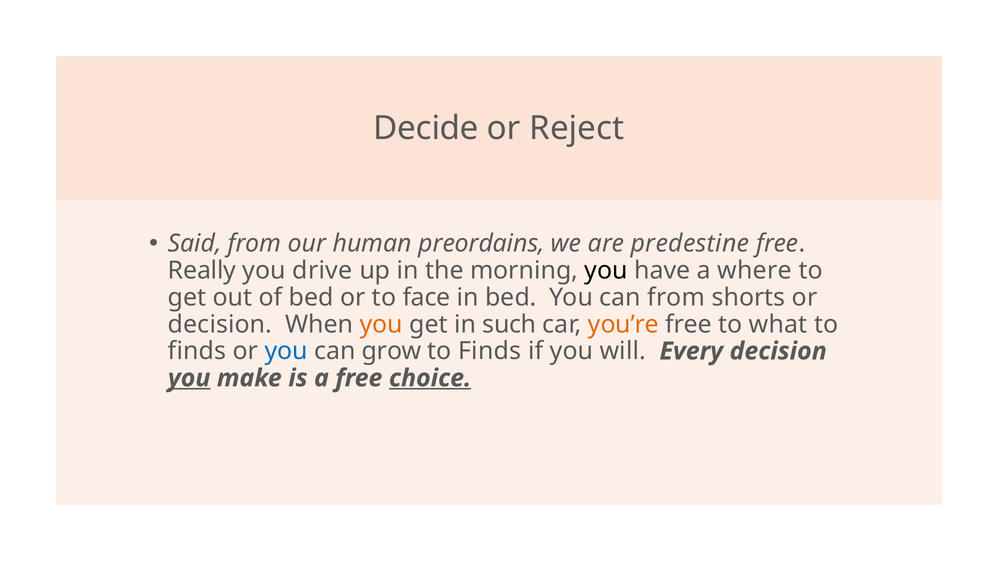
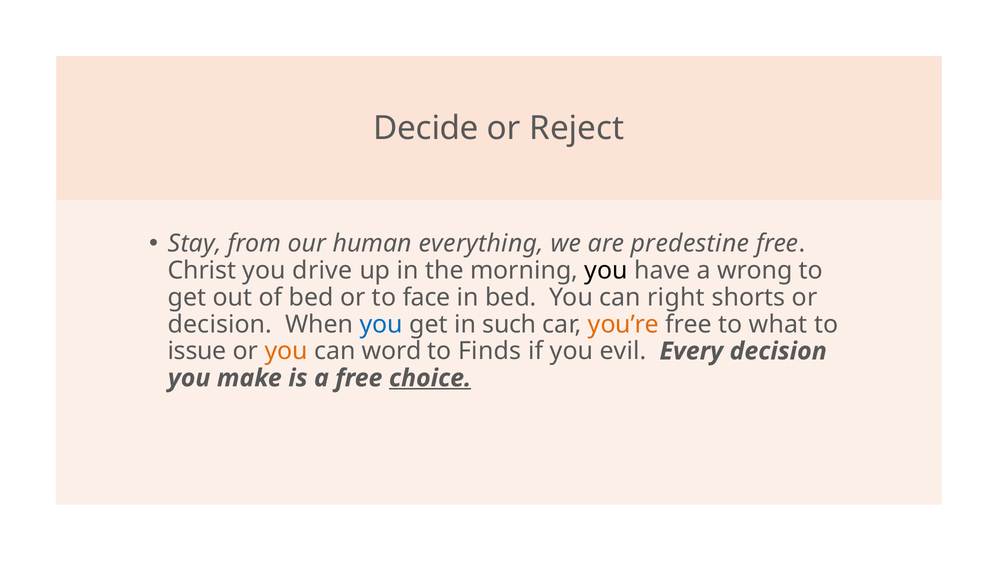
Said: Said -> Stay (195, 244)
preordains: preordains -> everything (481, 244)
Really: Really -> Christ (202, 271)
where: where -> wrong (755, 271)
can from: from -> right (676, 298)
you colour: orange -> blue (381, 324)
finds: finds -> issue (197, 351)
you colour: blue -> orange (286, 351)
grow: grow -> word (392, 351)
will: will -> evil (623, 351)
you underline: present -> none (189, 378)
